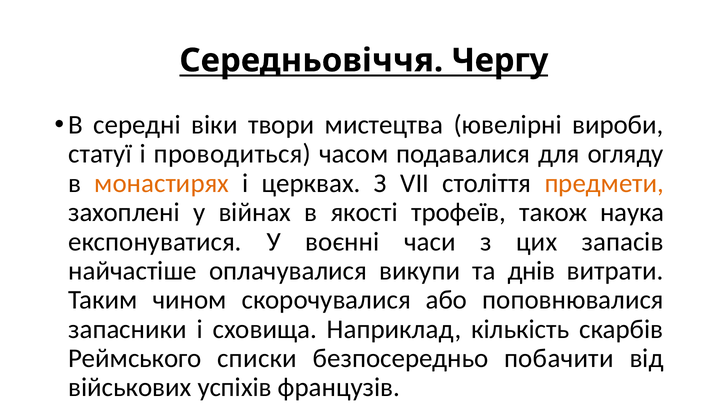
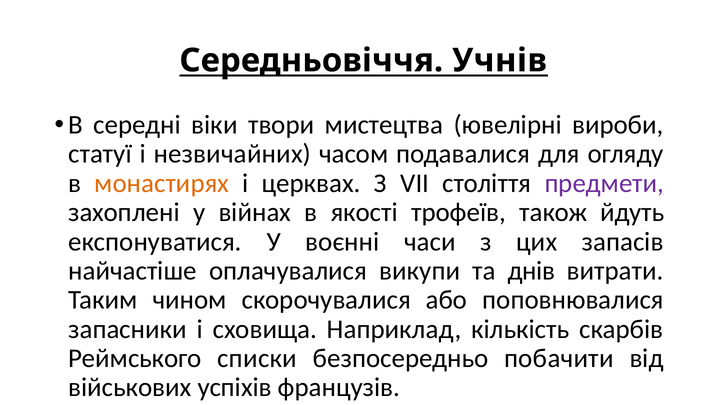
Чергу: Чергу -> Учнів (500, 60)
проводиться: проводиться -> незвичайних (232, 154)
предмети colour: orange -> purple (604, 183)
наука: наука -> йдуть (632, 212)
